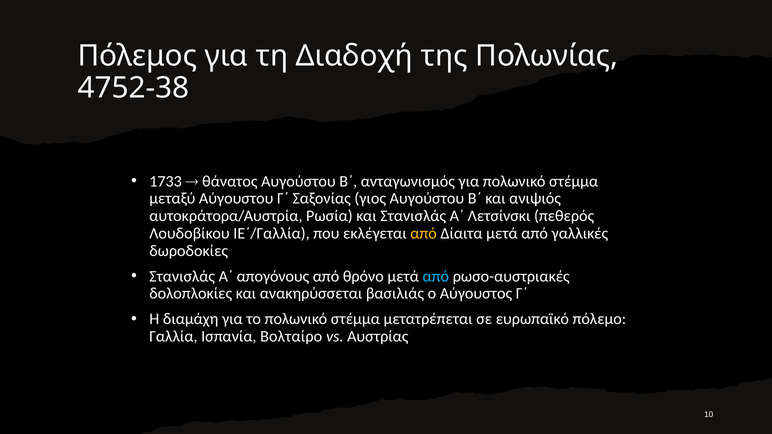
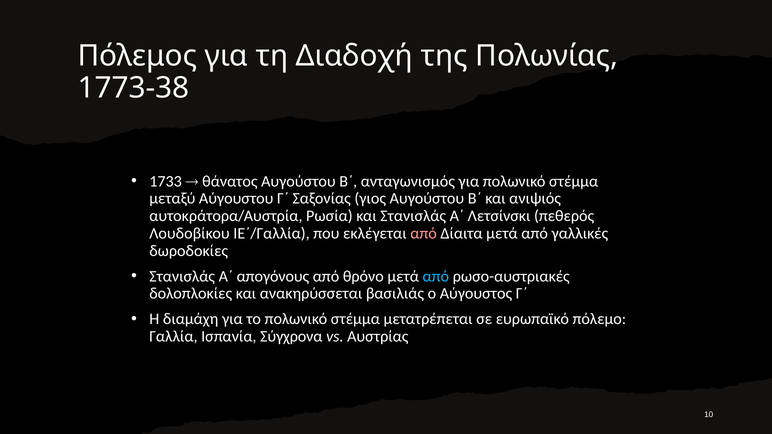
4752-38: 4752-38 -> 1773-38 (134, 88)
από colour: yellow -> pink (424, 234)
Βολταίρο: Βολταίρο -> Σύγχρονα (291, 337)
